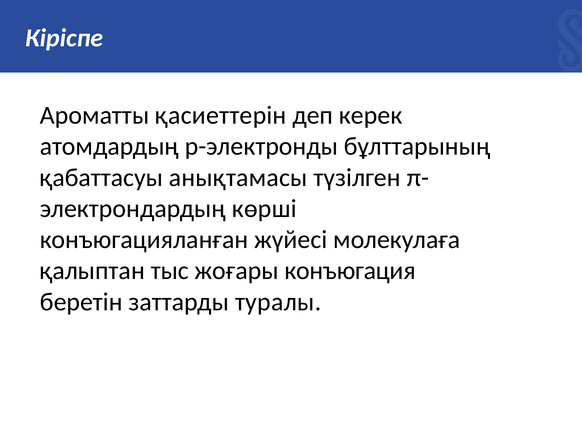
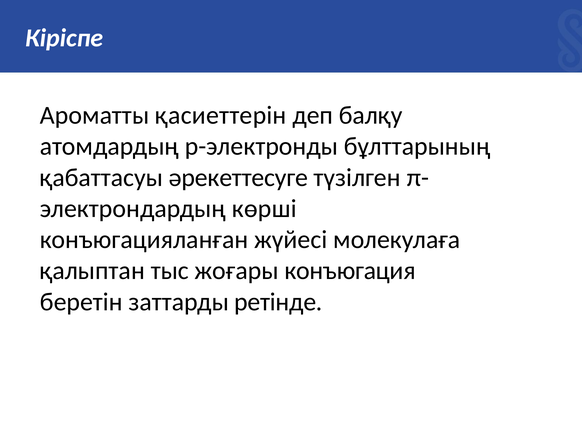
керек: керек -> балқу (371, 115)
анықтамасы: анықтамасы -> әрекеттесуге (238, 177)
туралы: туралы -> ретінде (278, 301)
